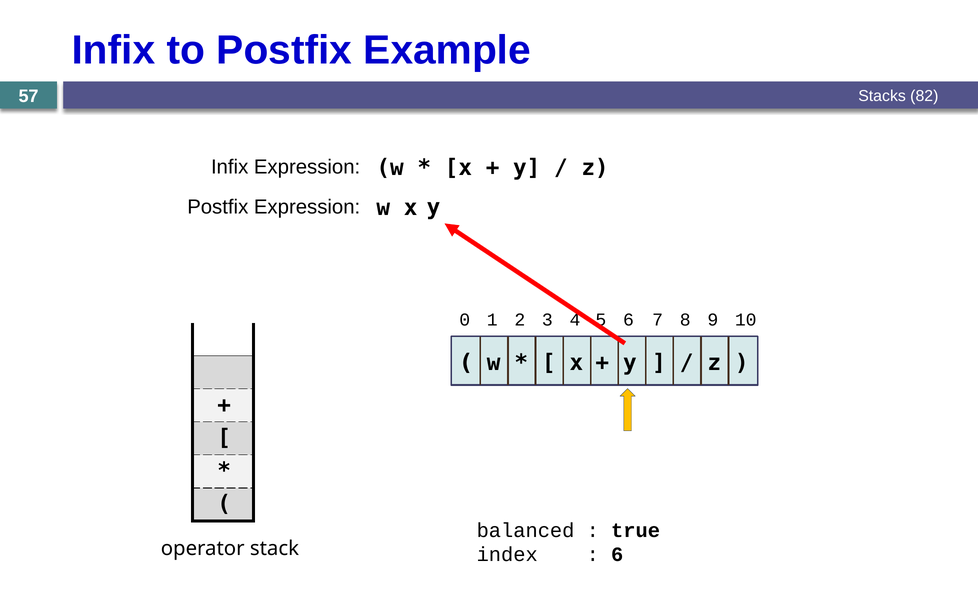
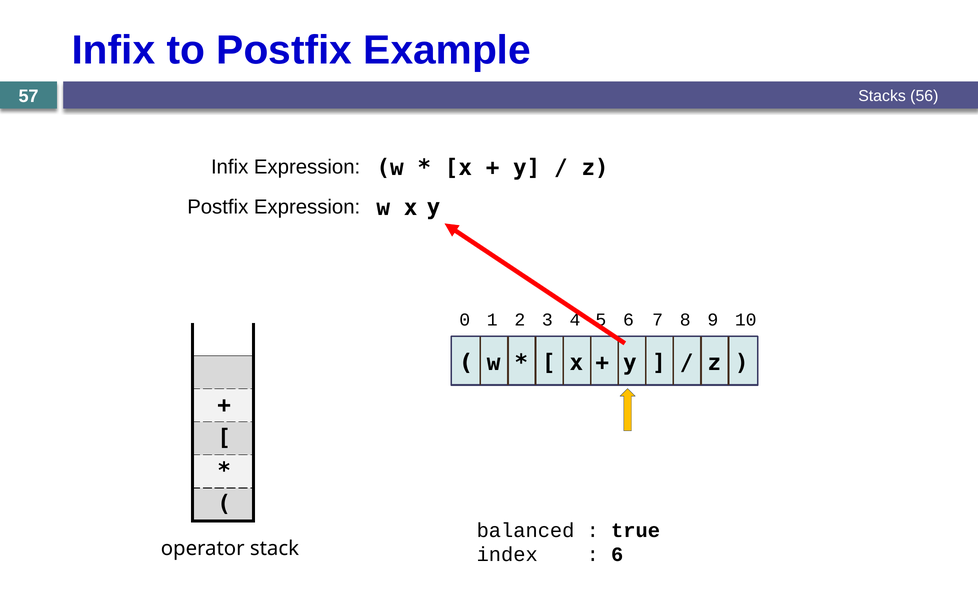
82: 82 -> 56 (924, 96)
